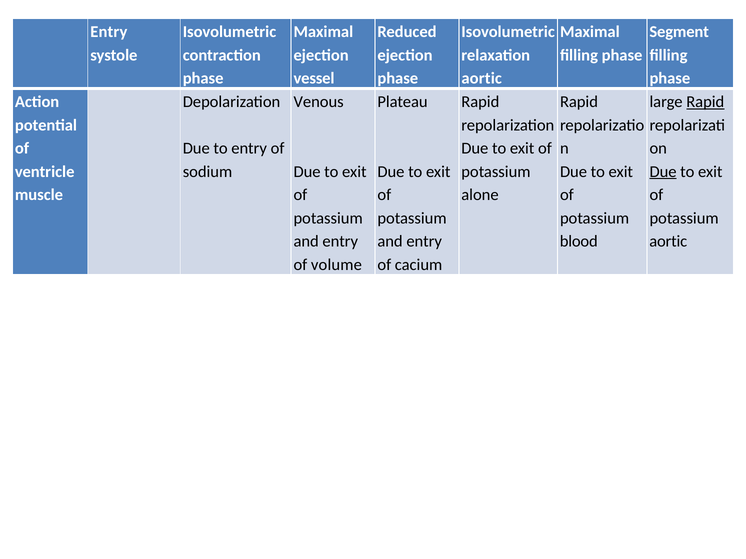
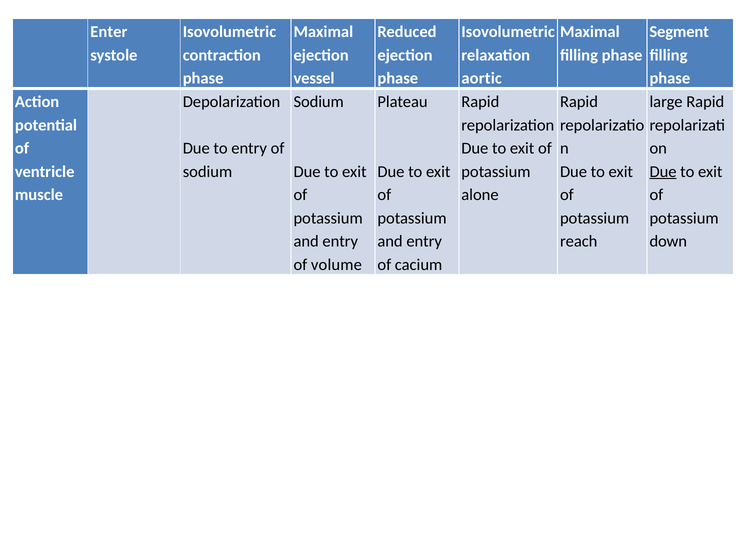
Entry: Entry -> Enter (109, 32)
Venous: Venous -> Sodium (319, 102)
Rapid underline: present -> none (705, 102)
blood: blood -> reach (579, 242)
aortic: aortic -> down (668, 242)
